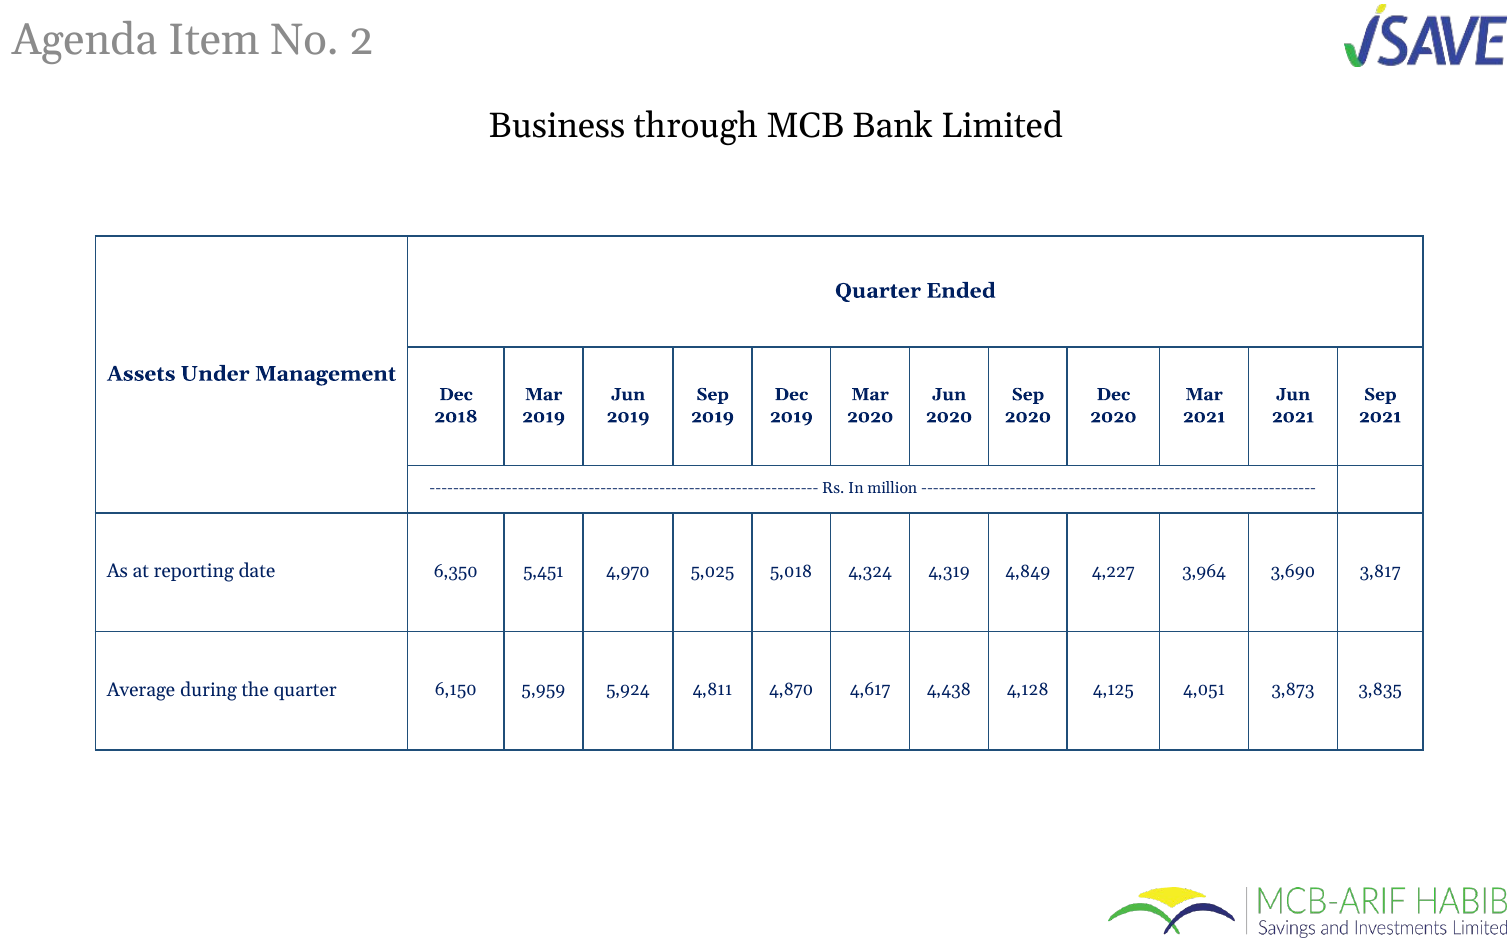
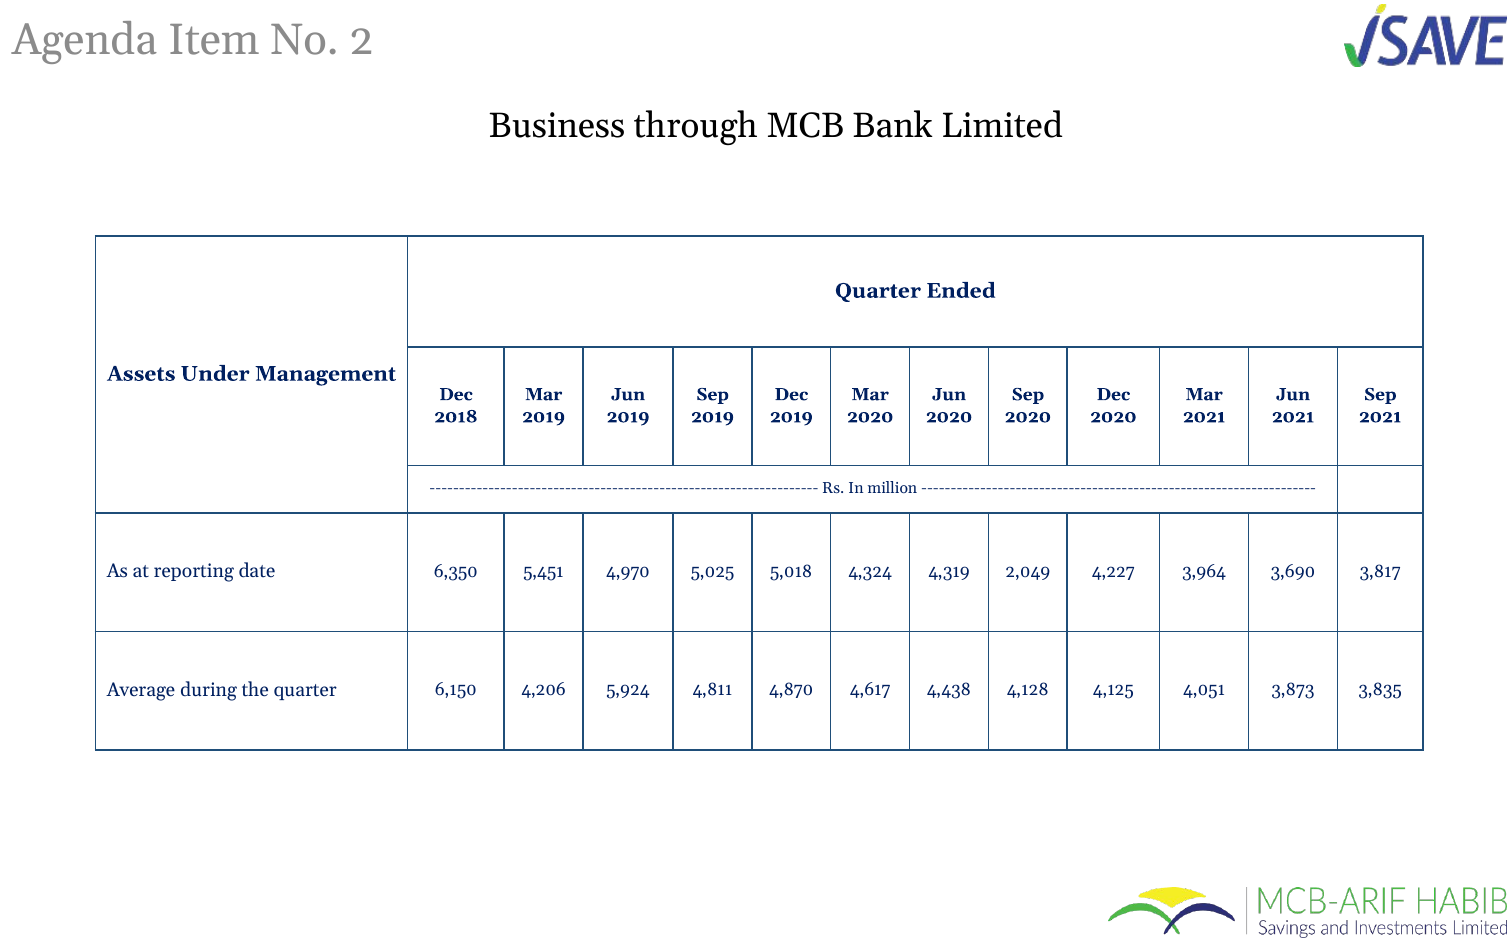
4,849: 4,849 -> 2,049 (1028, 571)
5,959: 5,959 -> 4,206 (544, 690)
